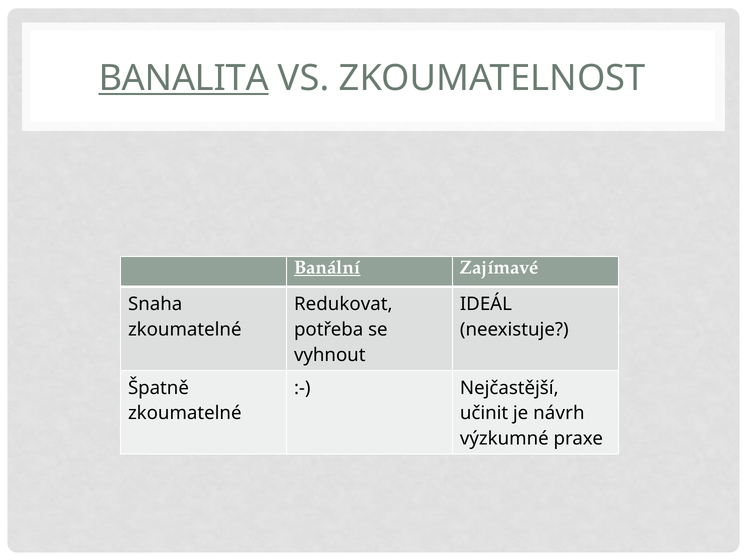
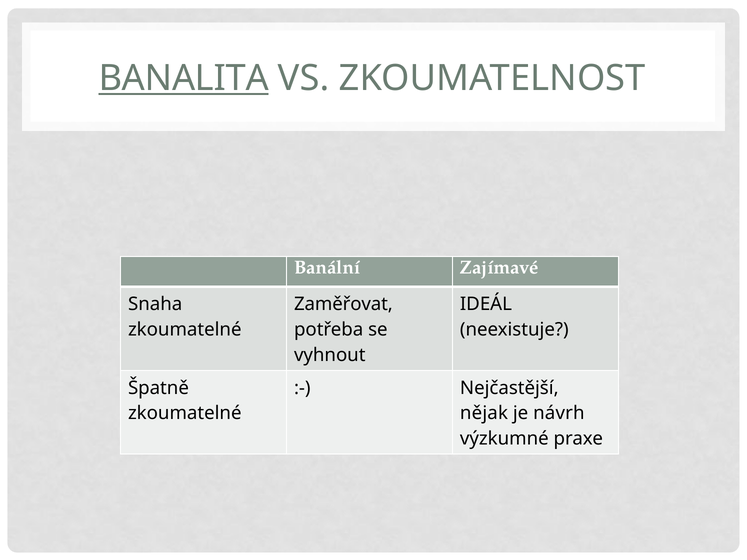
Banální underline: present -> none (327, 268)
Redukovat: Redukovat -> Zaměřovat (343, 304)
učinit: učinit -> nějak (484, 414)
